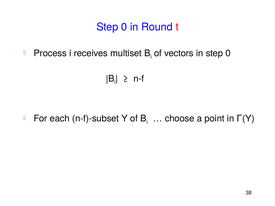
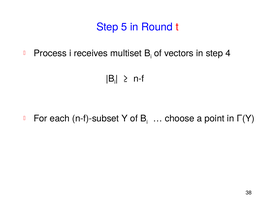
0: 0 -> 5 (124, 27)
in step 0: 0 -> 4 (228, 53)
